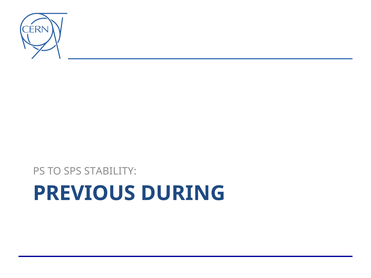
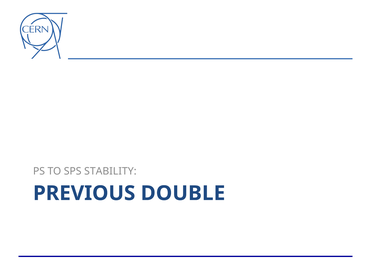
DURING: DURING -> DOUBLE (183, 193)
